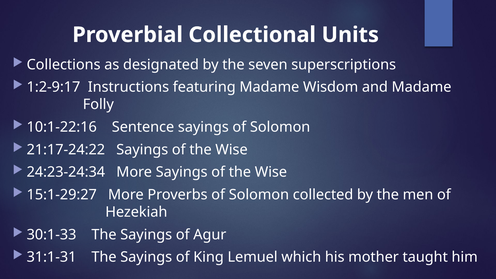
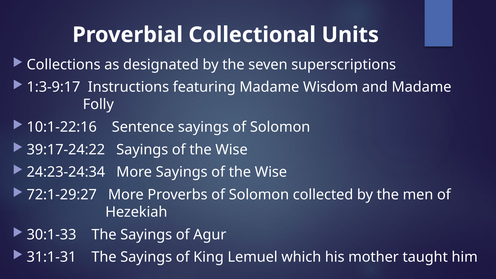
1:2-9:17: 1:2-9:17 -> 1:3-9:17 (53, 87)
21:17-24:22: 21:17-24:22 -> 39:17-24:22 (66, 150)
15:1-29:27: 15:1-29:27 -> 72:1-29:27 (62, 195)
